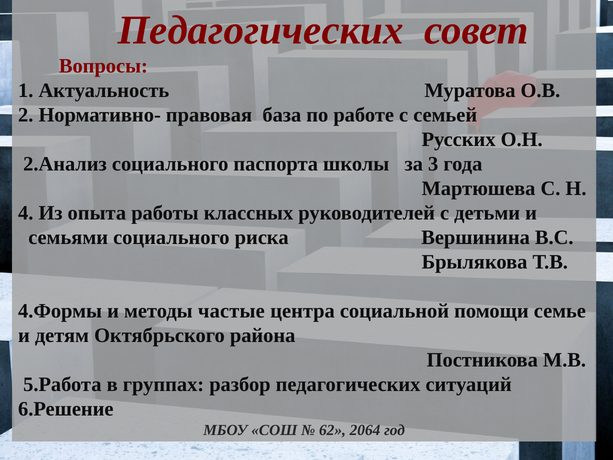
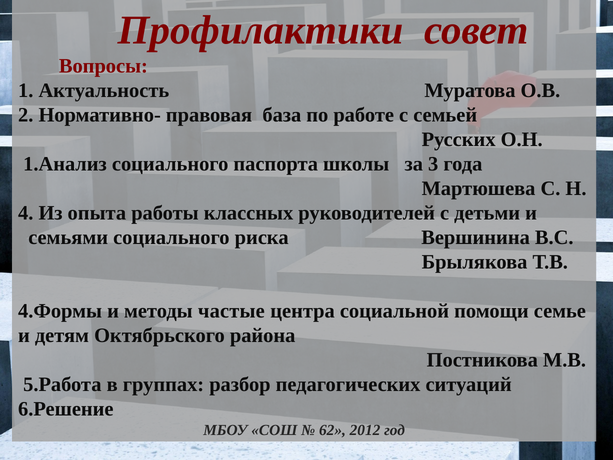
Педагогических: Педагогических -> Профилактики (261, 30)
2.Анализ: 2.Анализ -> 1.Анализ (65, 164)
2064: 2064 -> 2012 (365, 430)
